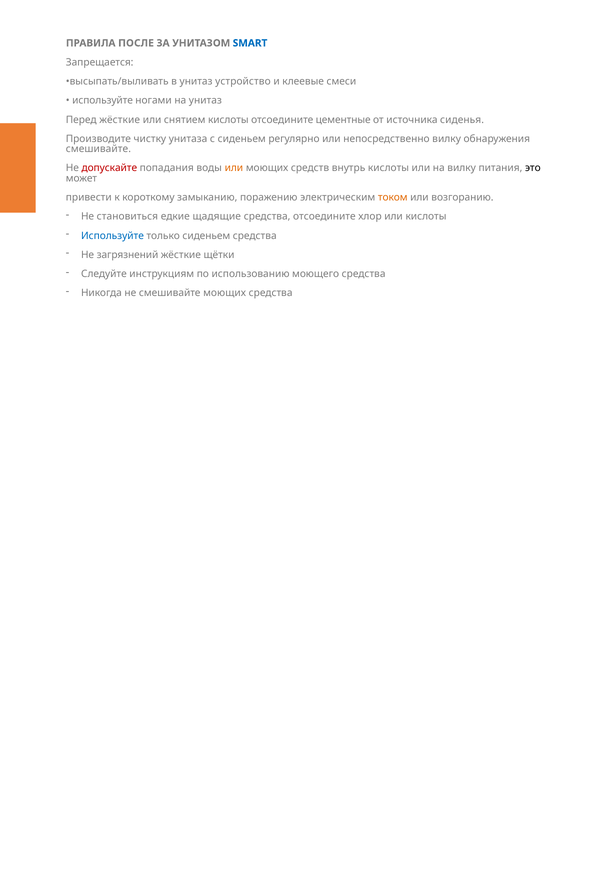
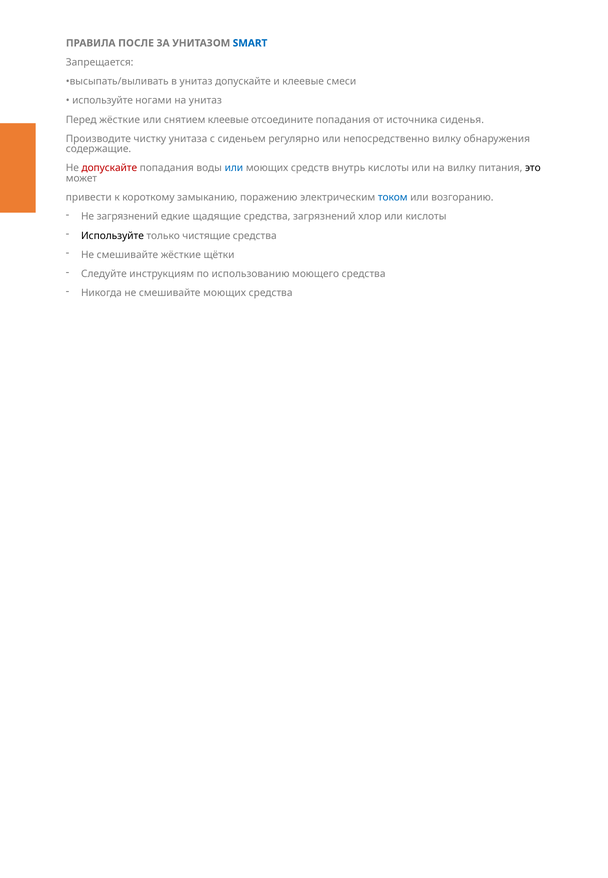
унитаз устройство: устройство -> допускайте (243, 81)
снятием кислоты: кислоты -> клеевые (228, 120)
отсоедините цементные: цементные -> попадания (343, 120)
смешивайте: смешивайте -> содержащие (98, 149)
или colour: orange -> blue (234, 168)
током colour: orange -> blue (393, 197)
Не становиться: становиться -> загрязнений (127, 217)
средства отсоедините: отсоедините -> загрязнений (324, 217)
Используйте colour: blue -> black (112, 236)
только сиденьем: сиденьем -> чистящие (206, 236)
загрязнений: загрязнений -> смешивайте (127, 255)
